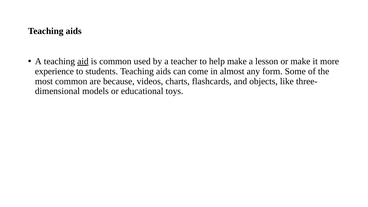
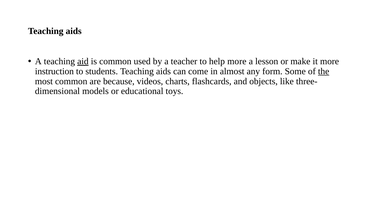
help make: make -> more (237, 61)
experience: experience -> instruction (54, 71)
the underline: none -> present (324, 71)
